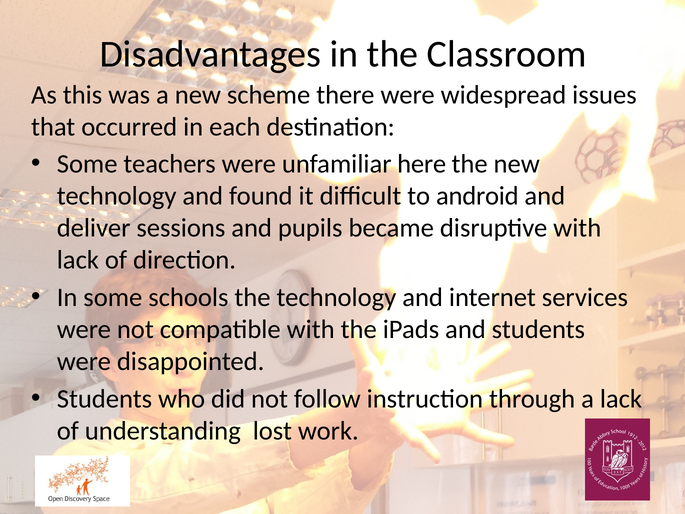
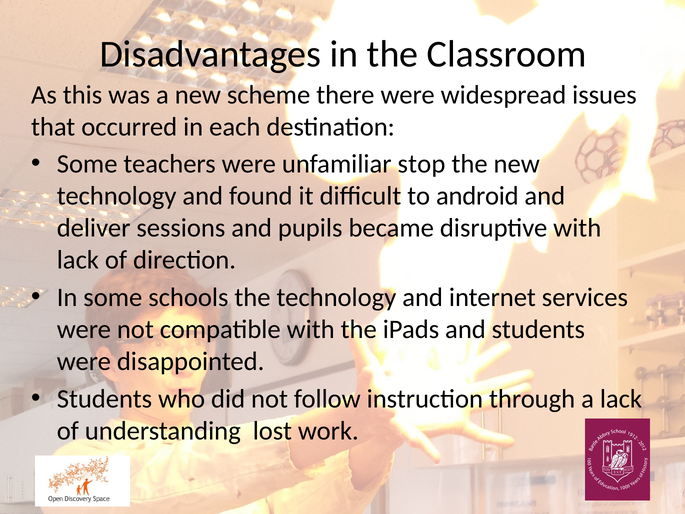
here: here -> stop (421, 164)
